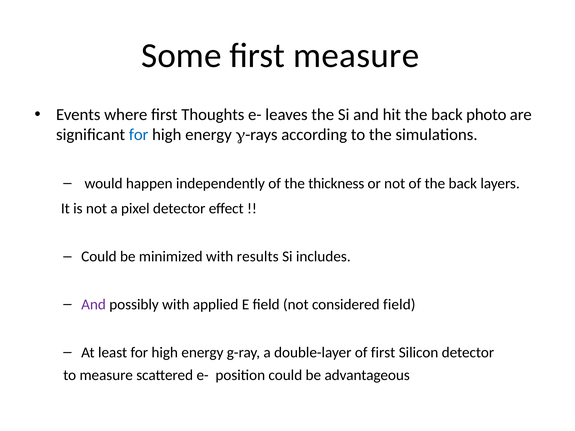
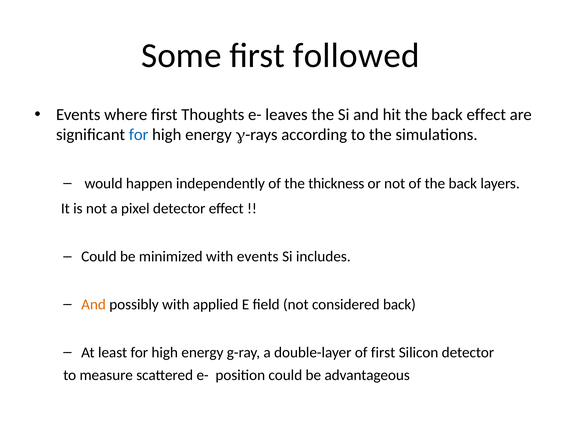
first measure: measure -> followed (356, 56)
back photo: photo -> effect (486, 115)
with results: results -> events (258, 257)
And colour: purple -> orange (94, 305)
considered field: field -> back (399, 305)
